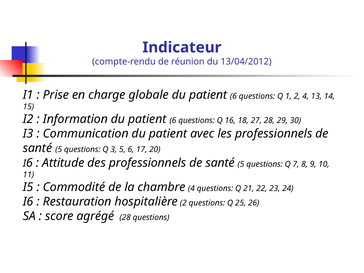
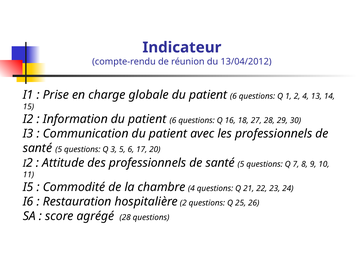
6: 6 -> 2 (29, 163)
